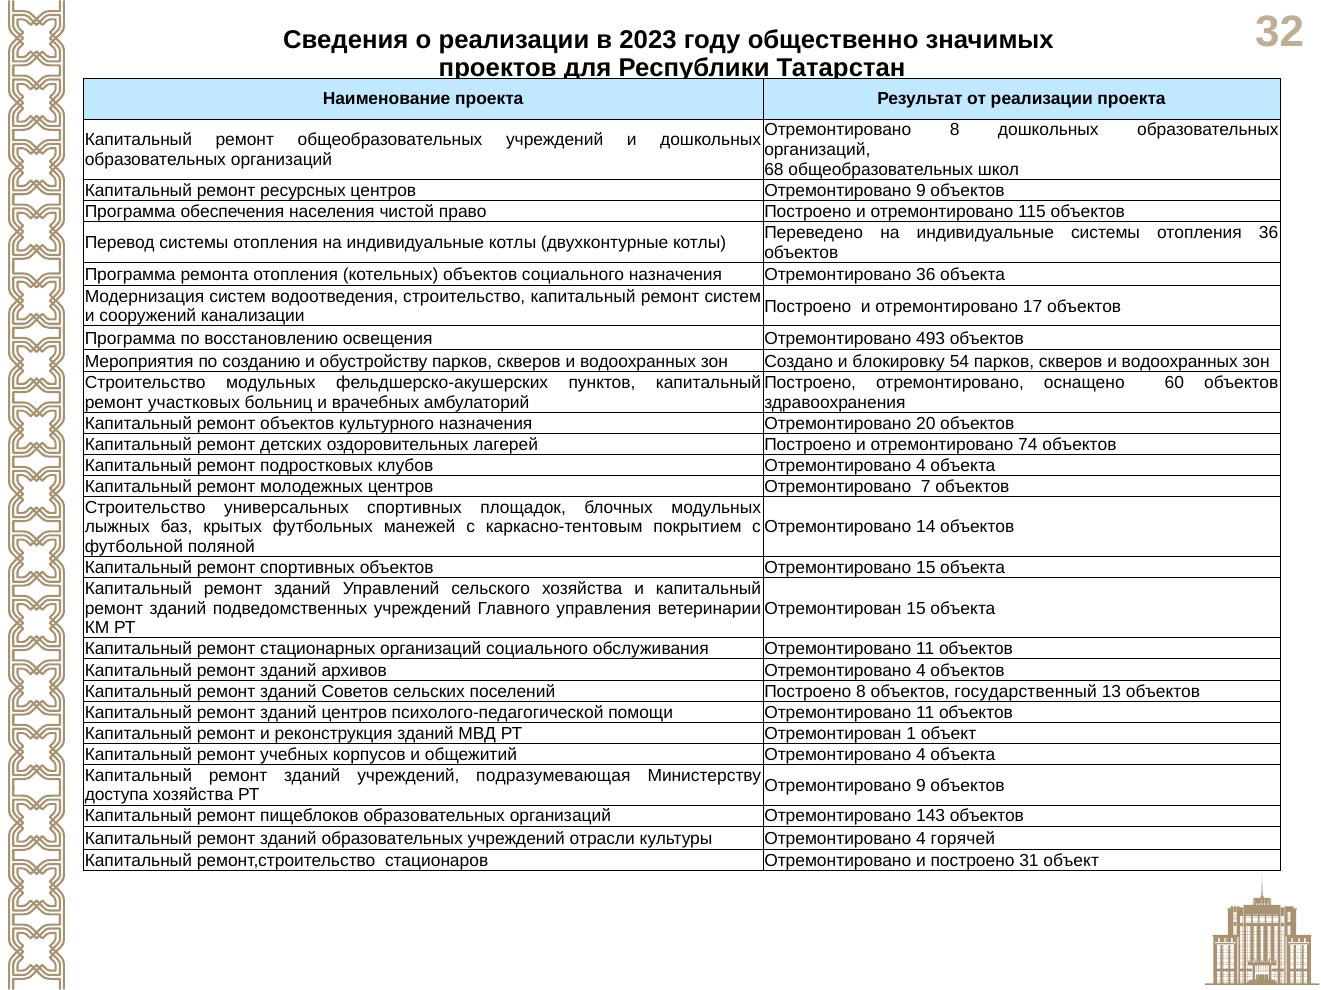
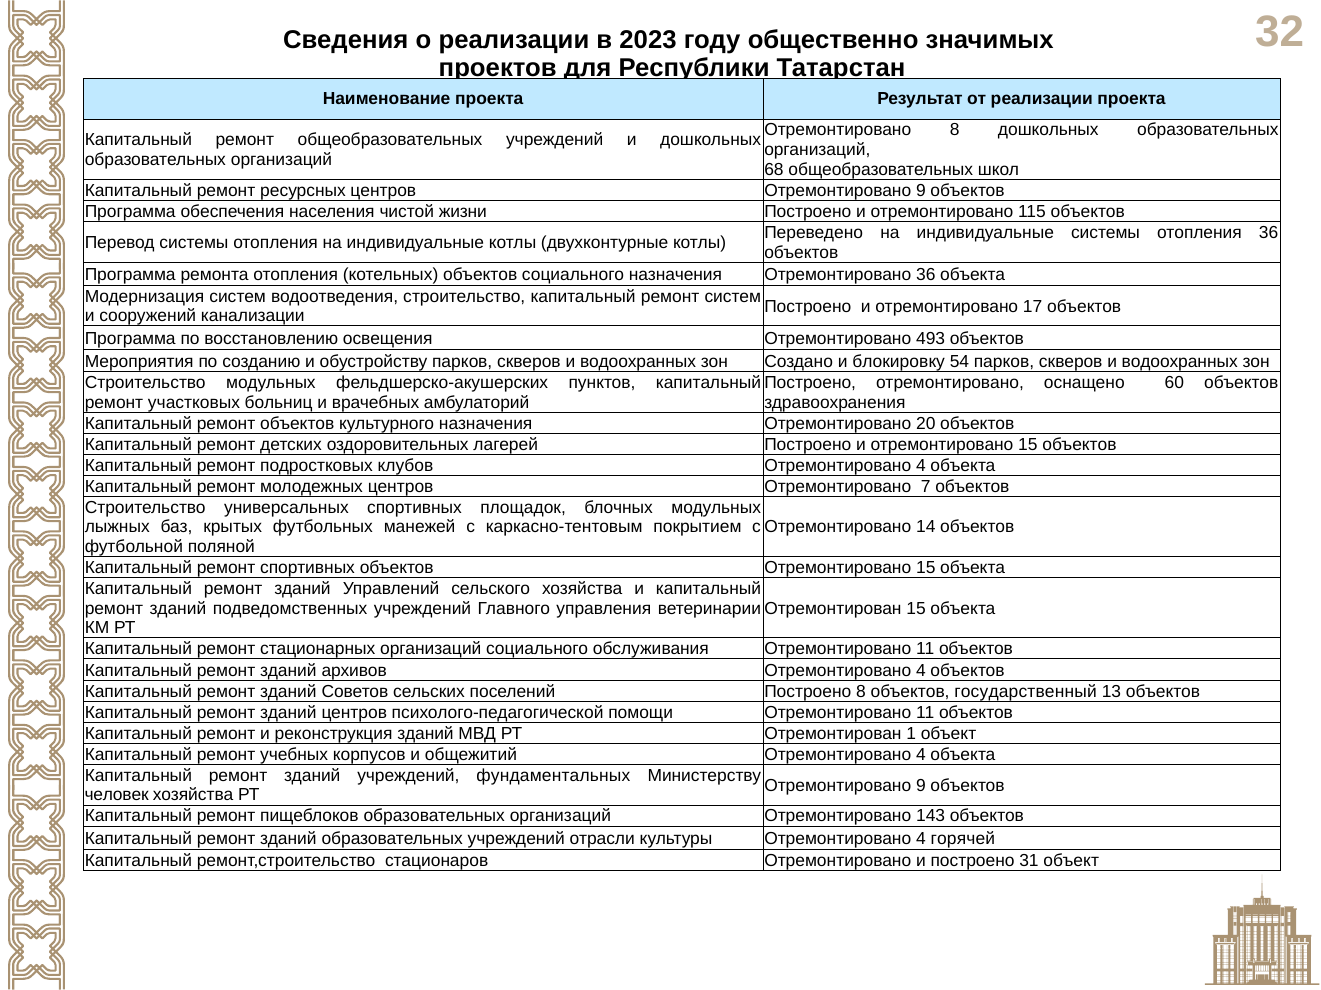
право: право -> жизни (463, 212)
и отремонтировано 74: 74 -> 15 (1028, 445)
подразумевающая: подразумевающая -> фундаментальных (553, 776)
доступа: доступа -> человек (117, 796)
